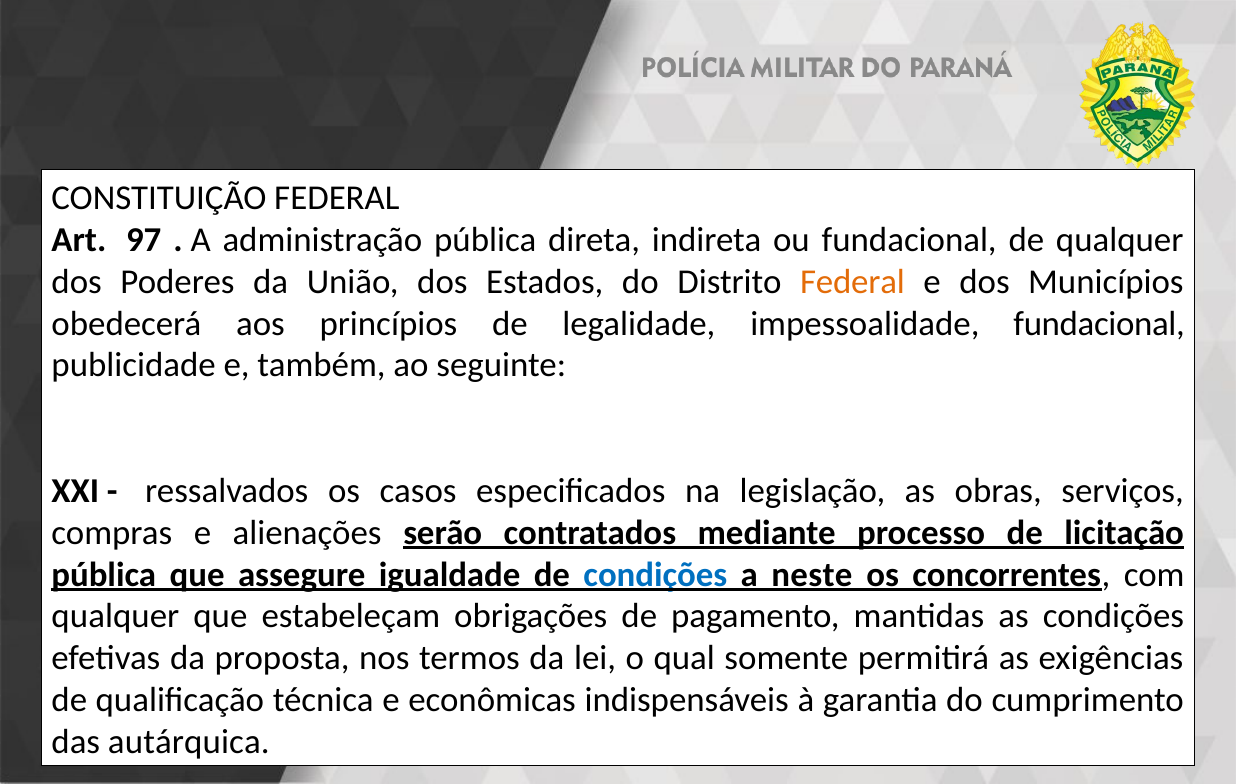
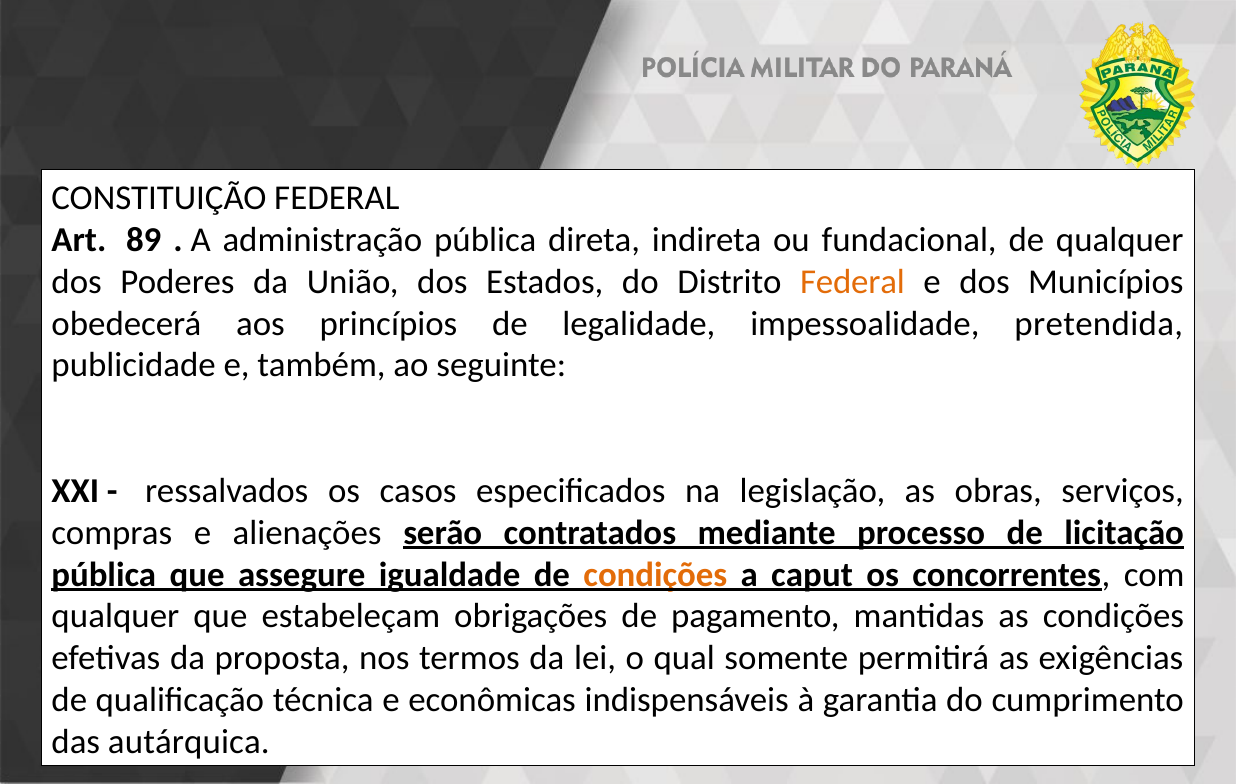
97: 97 -> 89 (144, 240)
impessoalidade fundacional: fundacional -> pretendida (1099, 324)
condições colour: blue -> orange (655, 575)
neste: neste -> caput (812, 575)
